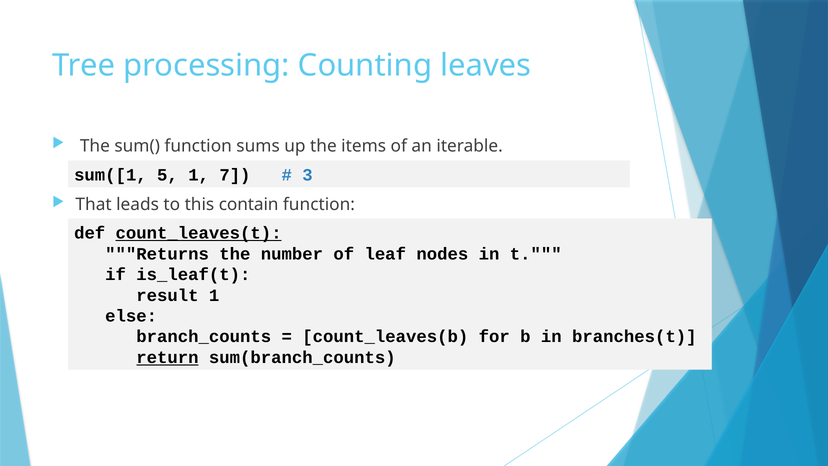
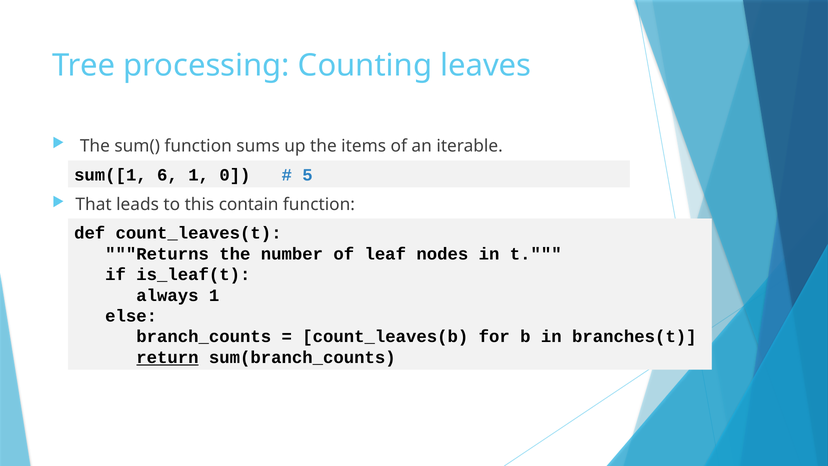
5: 5 -> 6 (167, 175)
7: 7 -> 0 (235, 175)
3: 3 -> 5 (307, 175)
count_leaves(t underline: present -> none (199, 233)
result: result -> always (167, 295)
